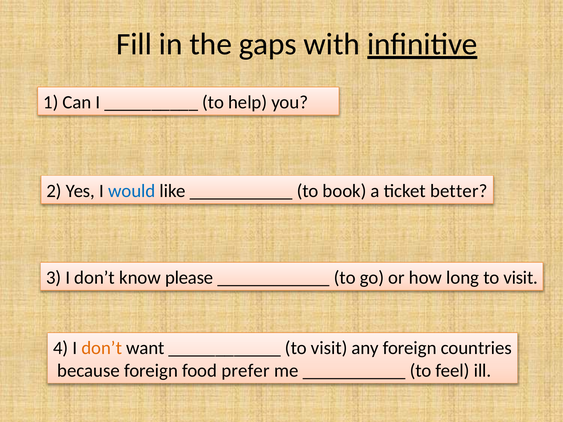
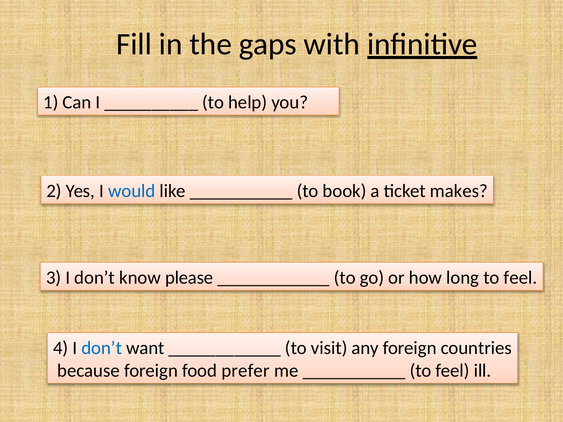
better: better -> makes (459, 191)
long to visit: visit -> feel (521, 278)
don’t colour: orange -> blue (102, 348)
